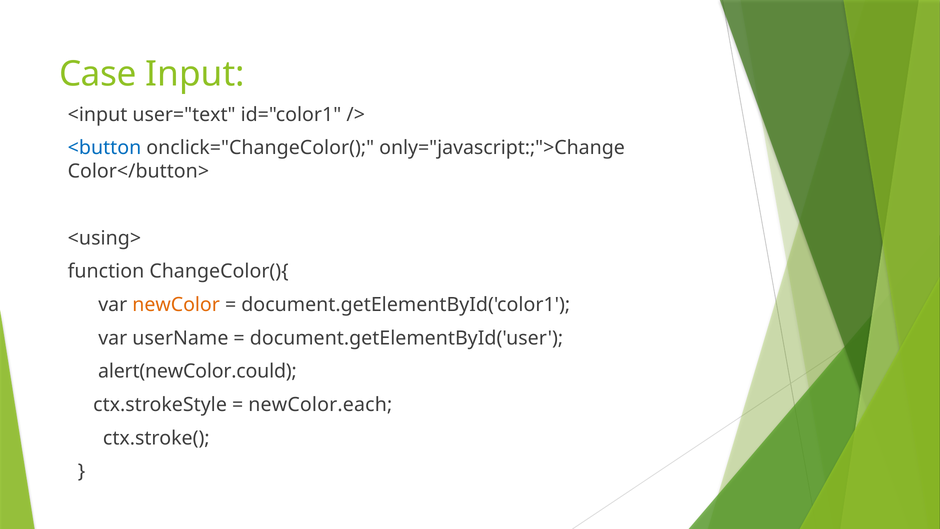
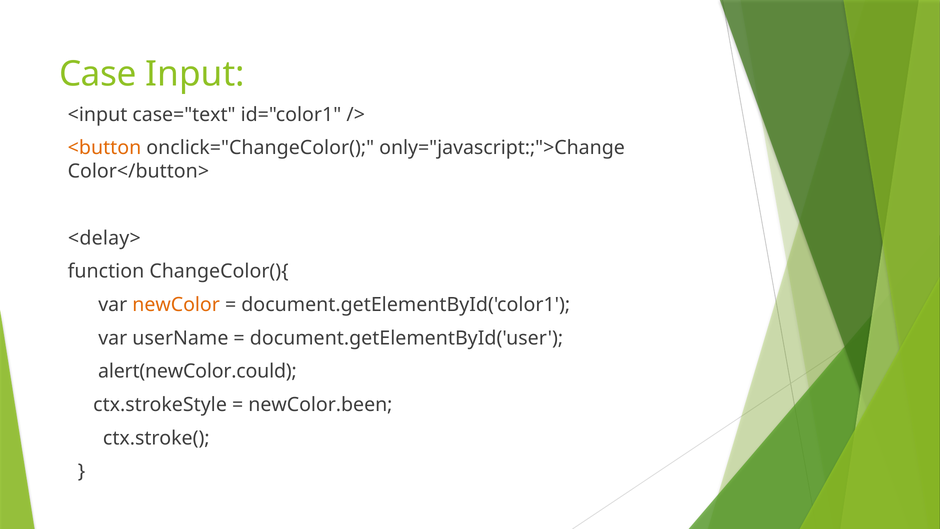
user="text: user="text -> case="text (184, 115)
<button colour: blue -> orange (104, 148)
<using>: <using> -> <delay> (104, 238)
newColor.each: newColor.each -> newColor.been (320, 405)
